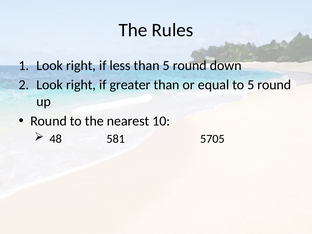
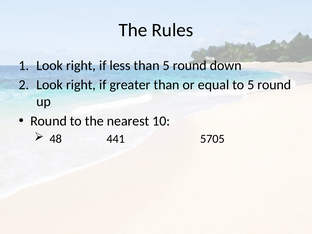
581: 581 -> 441 (116, 139)
